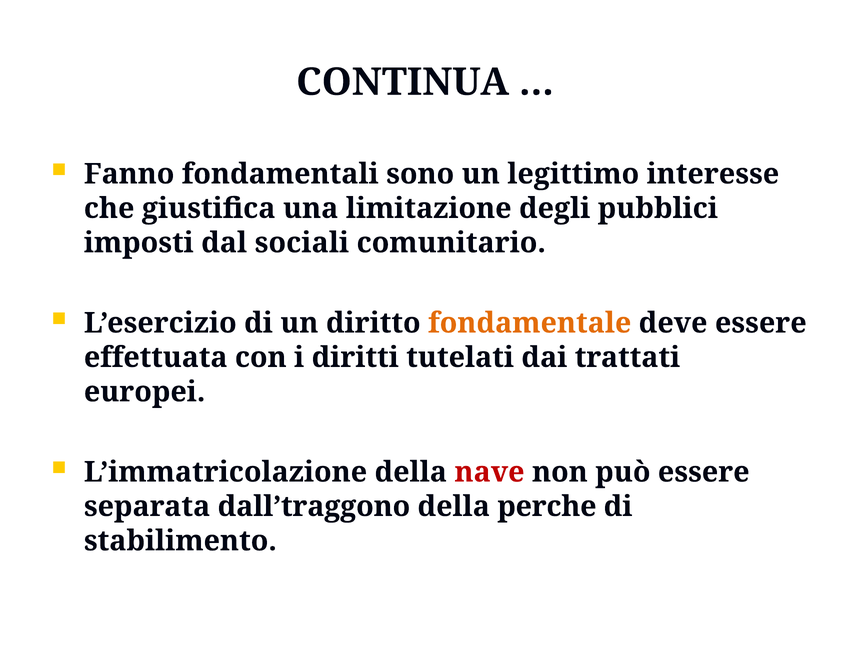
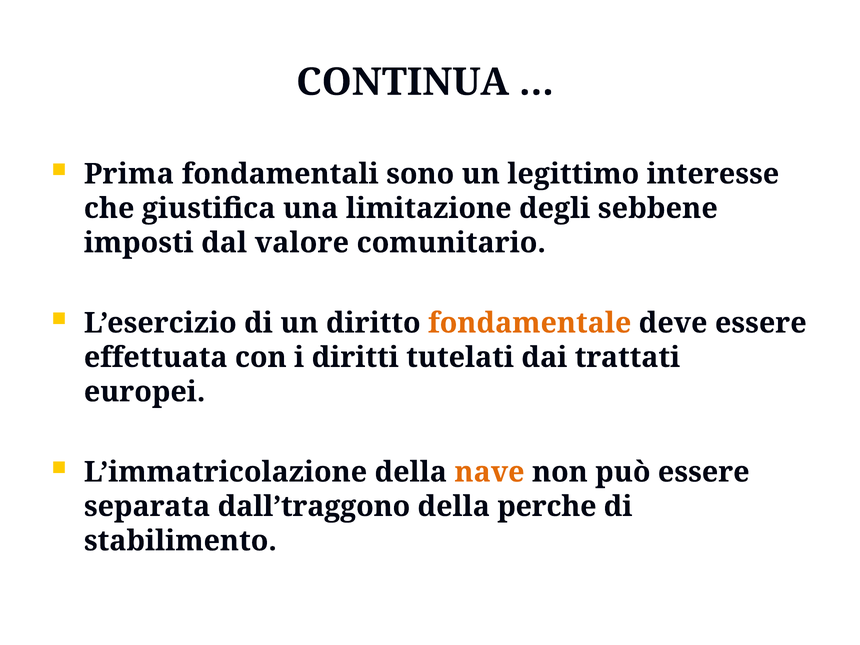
Fanno: Fanno -> Prima (129, 174)
pubblici: pubblici -> sebbene (658, 208)
sociali: sociali -> valore (302, 243)
nave colour: red -> orange (489, 472)
